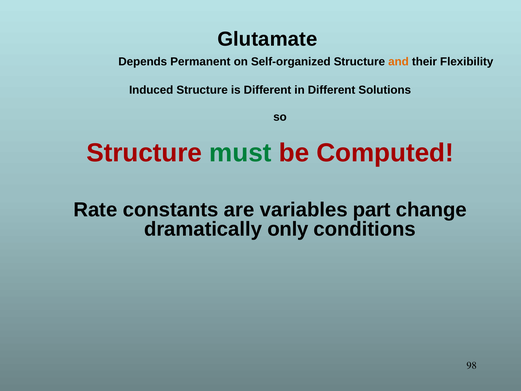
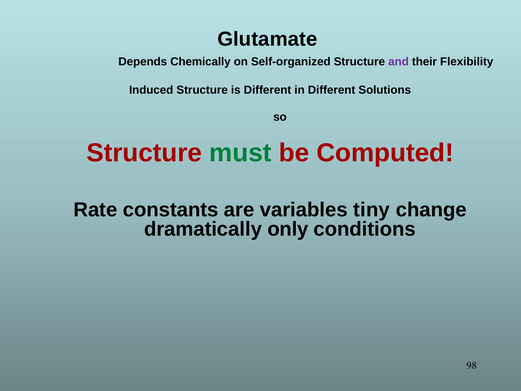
Permanent: Permanent -> Chemically (200, 61)
and colour: orange -> purple (398, 61)
part: part -> tiny (372, 210)
